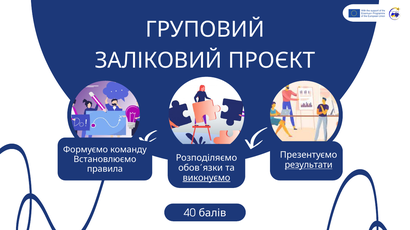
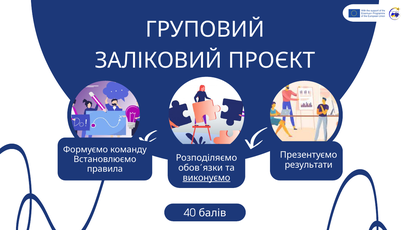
результати underline: present -> none (309, 165)
